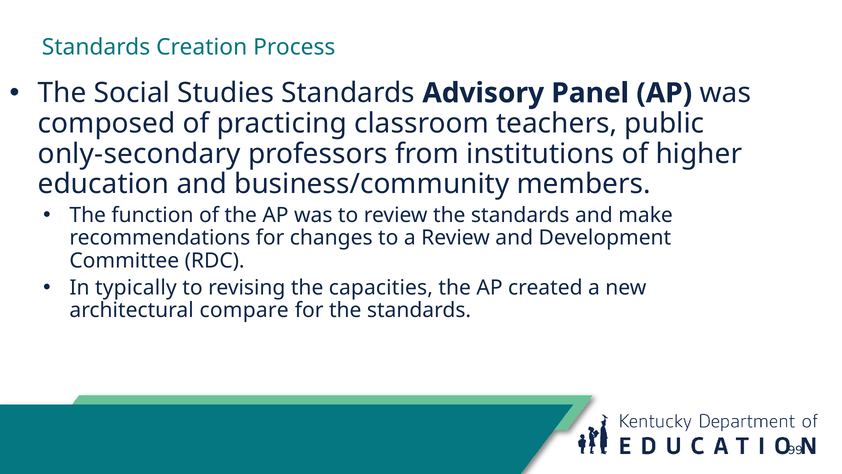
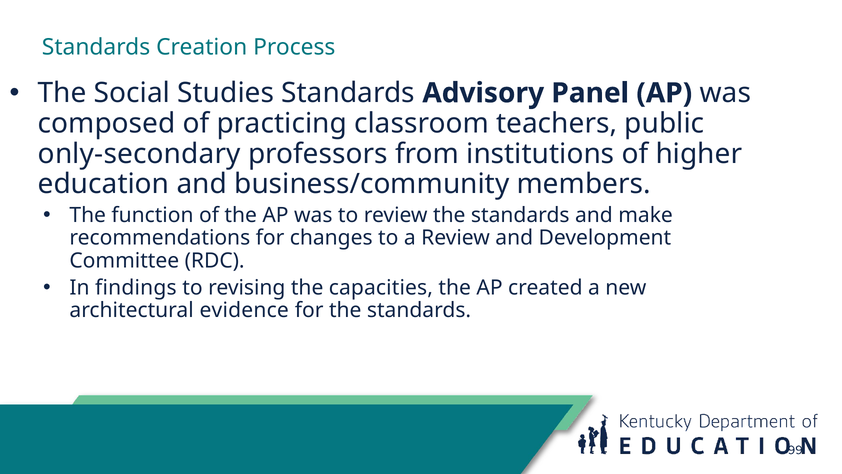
typically: typically -> findings (136, 287)
compare: compare -> evidence (244, 310)
